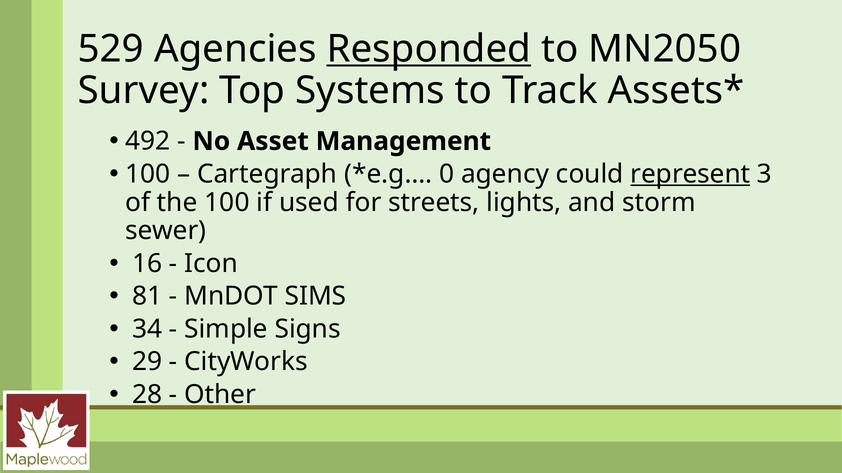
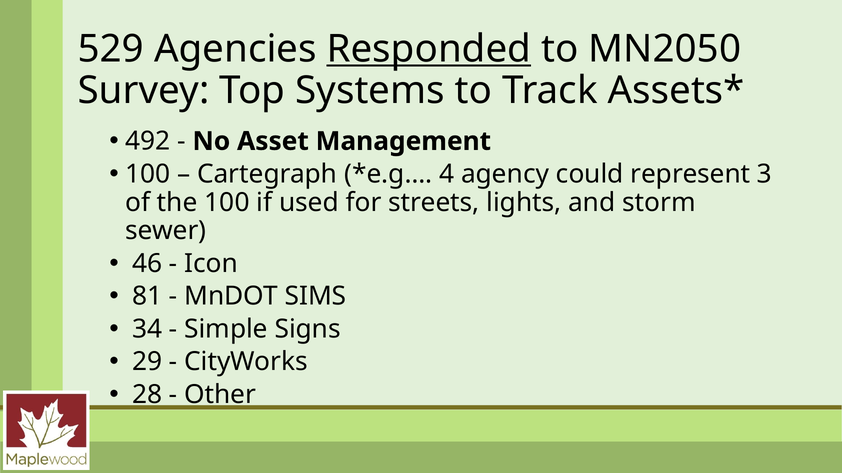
0: 0 -> 4 (447, 174)
represent underline: present -> none (690, 174)
16: 16 -> 46 (147, 264)
